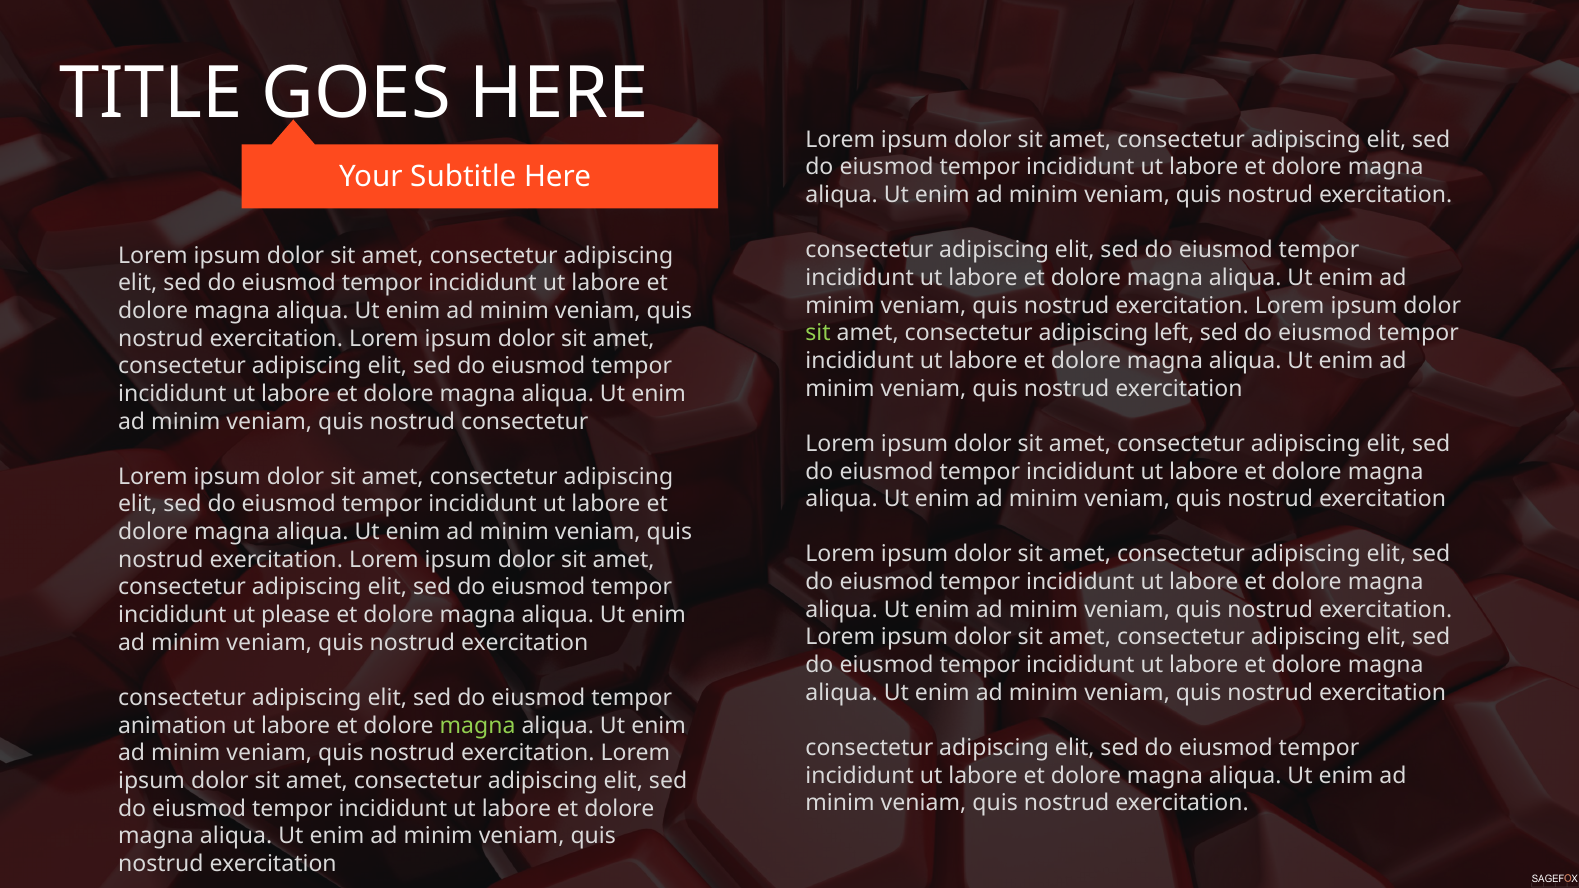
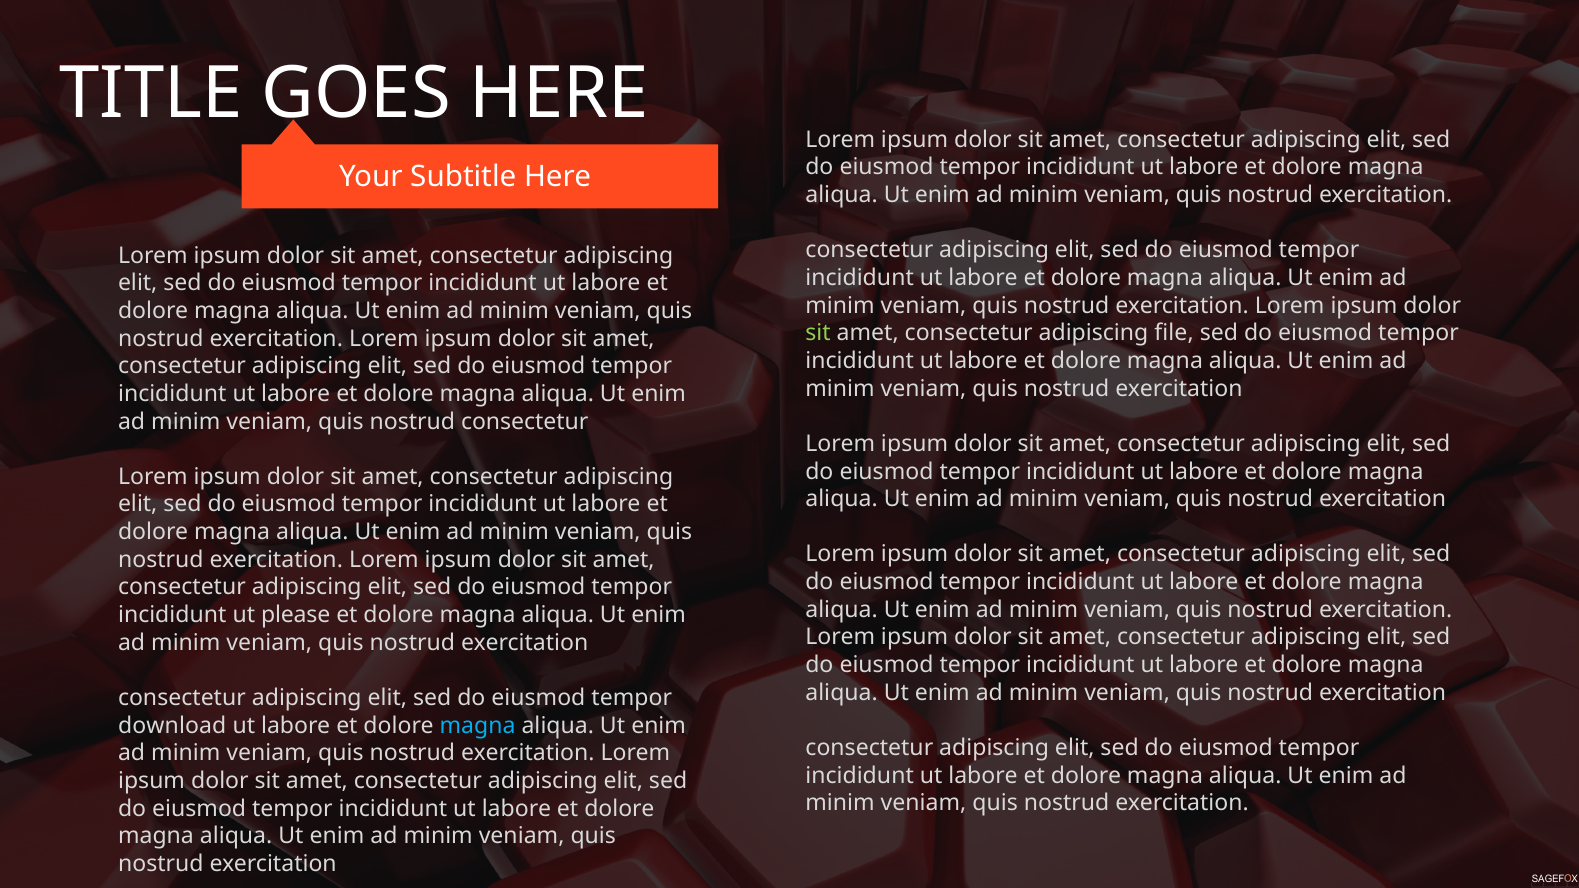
left: left -> file (1174, 333)
animation: animation -> download (172, 726)
magna colour: light green -> light blue (478, 726)
